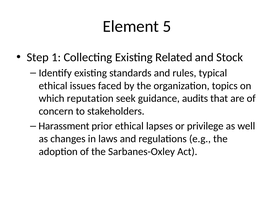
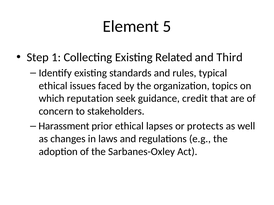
Stock: Stock -> Third (230, 57)
audits: audits -> credit (195, 99)
privilege: privilege -> protects (205, 126)
